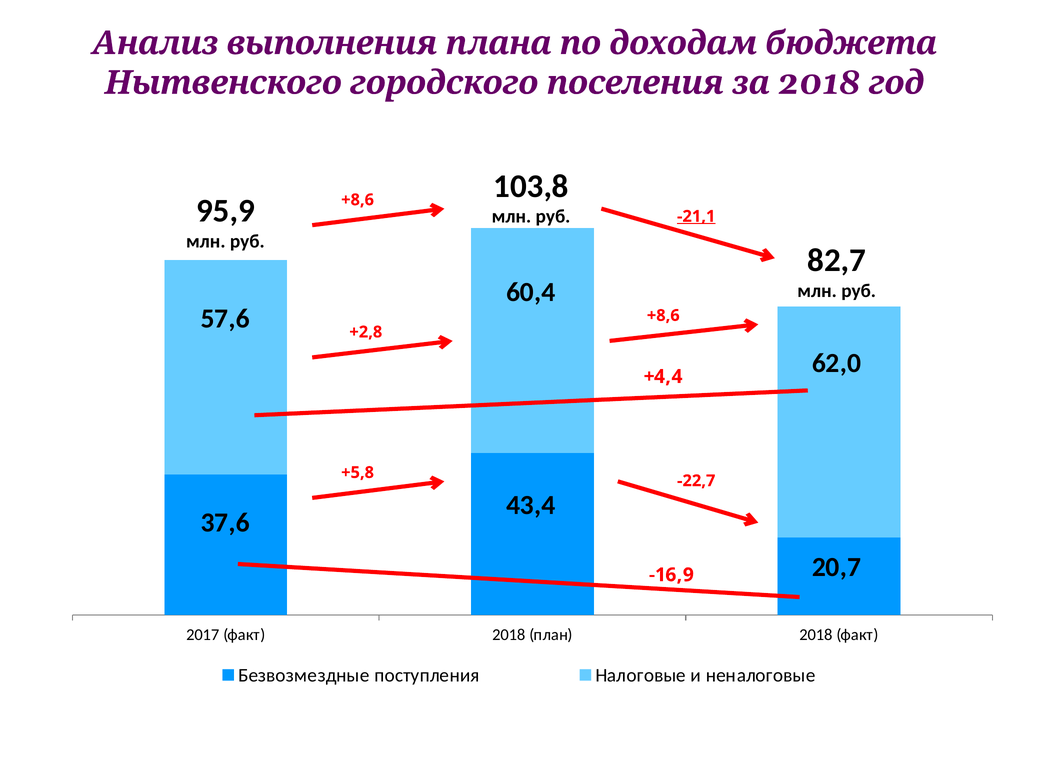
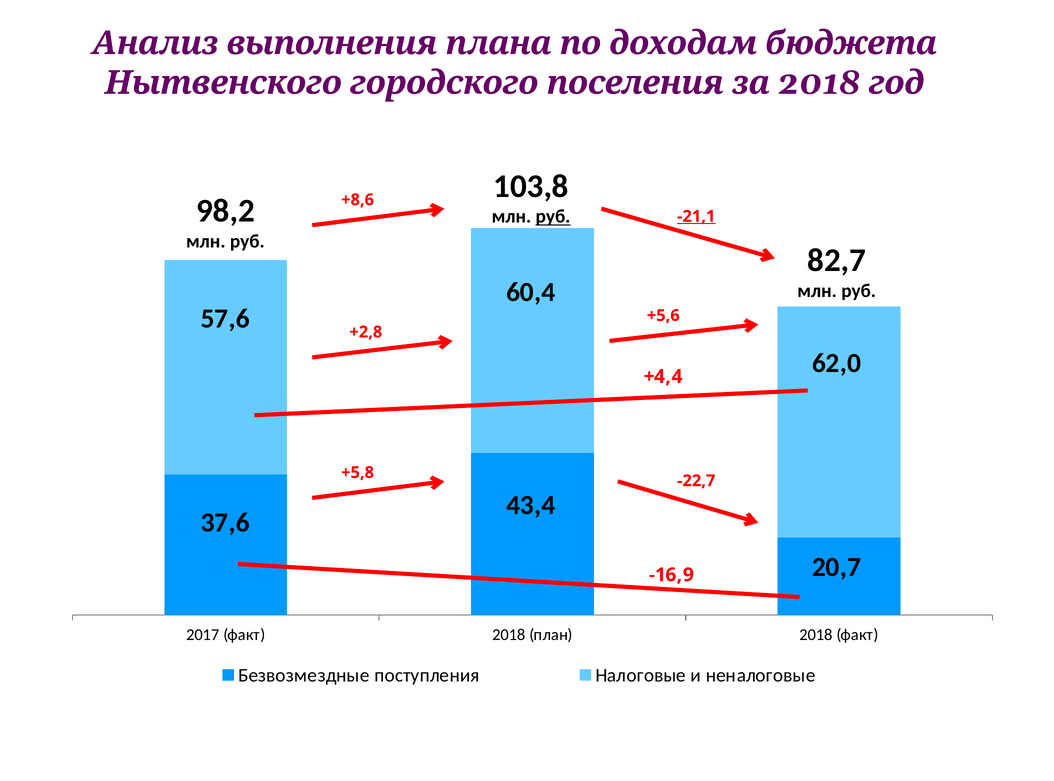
95,9: 95,9 -> 98,2 (225, 211)
руб underline: none -> present (553, 216)
+8,6: +8,6 -> +5,6 (663, 315)
